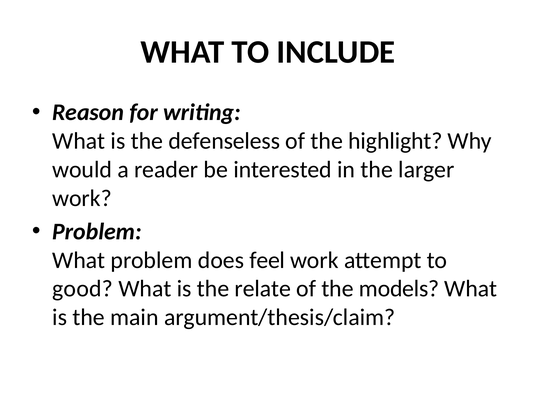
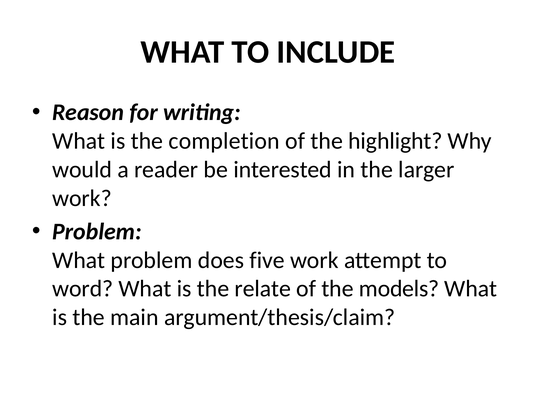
defenseless: defenseless -> completion (224, 141)
feel: feel -> five (267, 260)
good: good -> word (83, 289)
